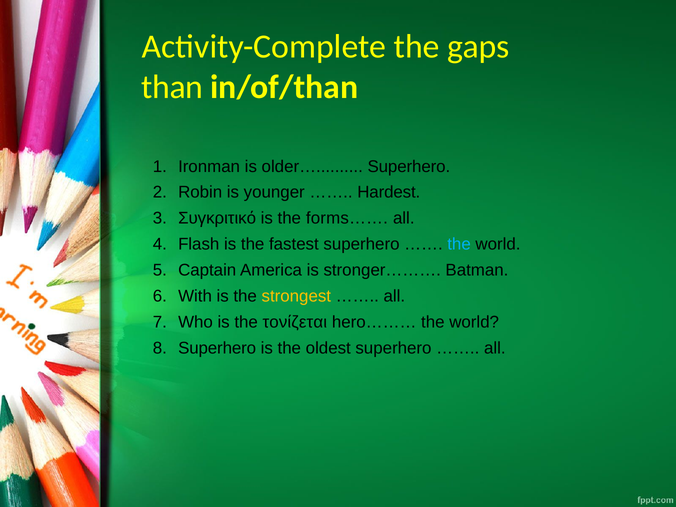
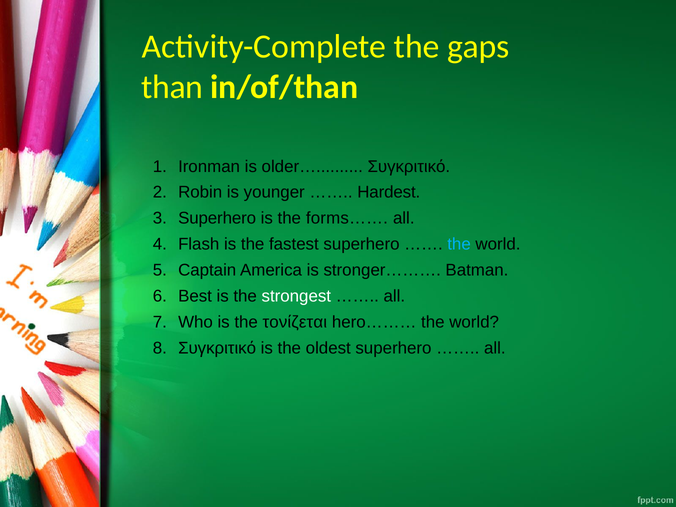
older… Superhero: Superhero -> Συγκριτικό (409, 166)
Συγκριτικό: Συγκριτικό -> Superhero (217, 218)
With: With -> Best (195, 296)
strongest colour: yellow -> white (296, 296)
Superhero: Superhero -> Συγκριτικό (217, 348)
